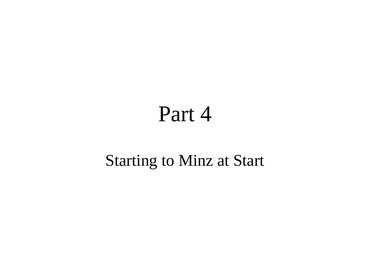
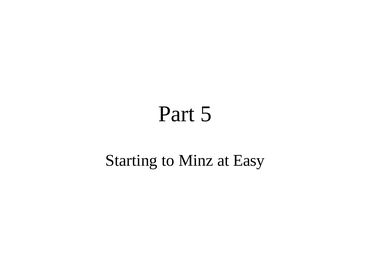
4: 4 -> 5 (206, 114)
Start: Start -> Easy (249, 161)
